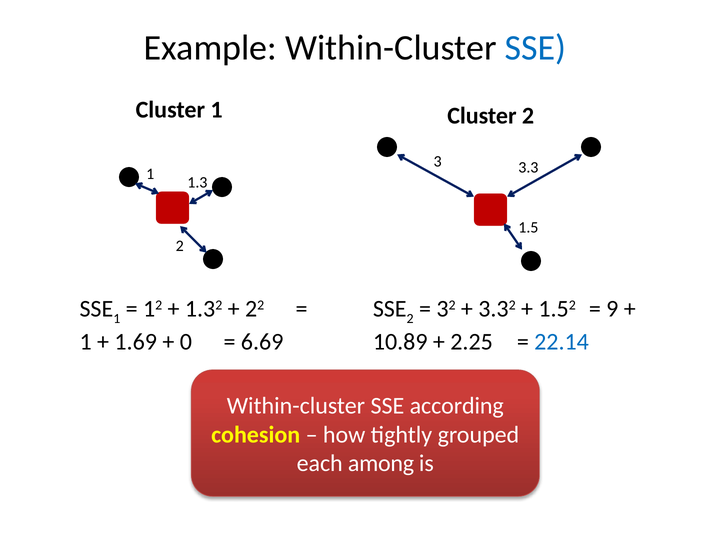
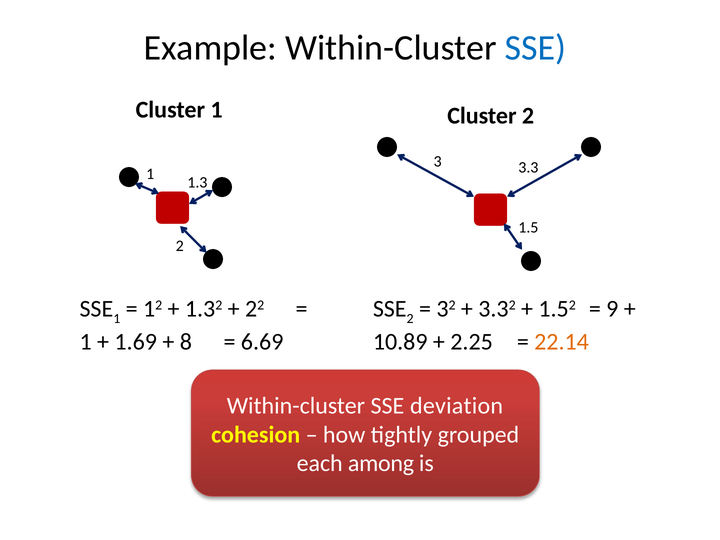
0: 0 -> 8 (186, 342)
22.14 colour: blue -> orange (562, 342)
according: according -> deviation (457, 406)
